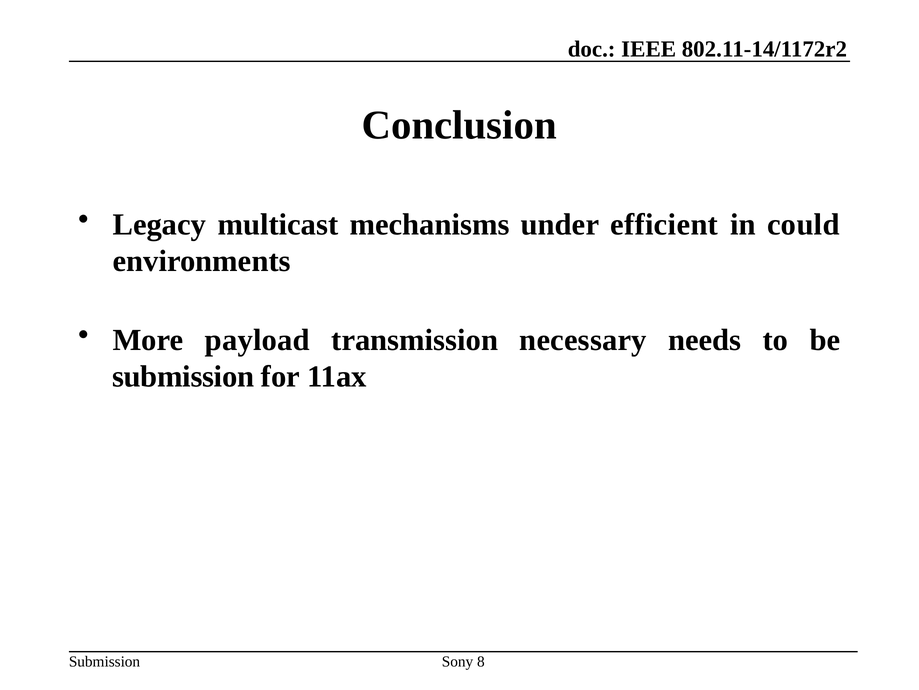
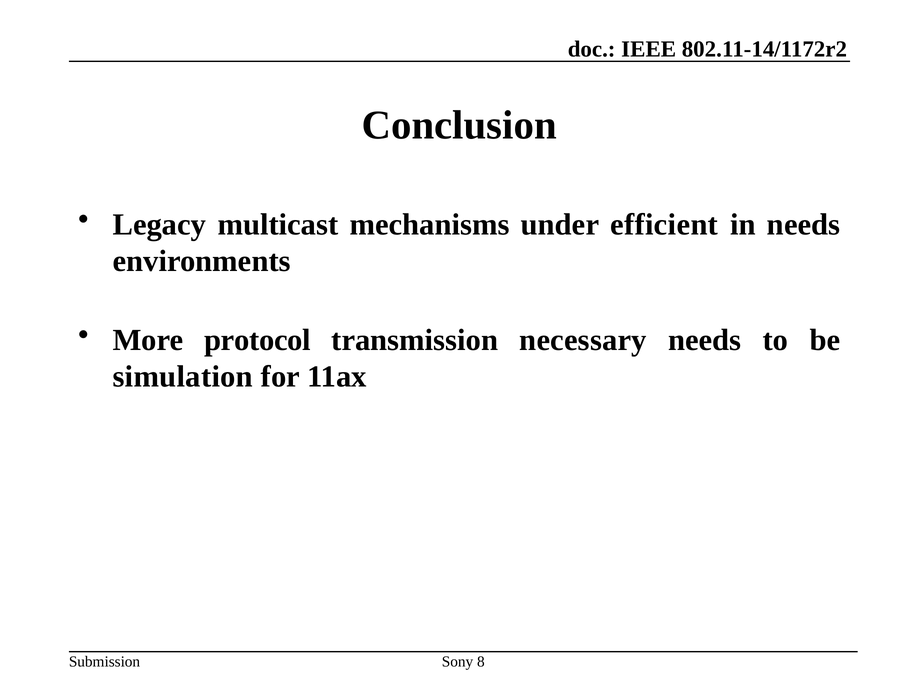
in could: could -> needs (804, 224)
payload: payload -> protocol (258, 340)
submission: submission -> simulation (183, 376)
